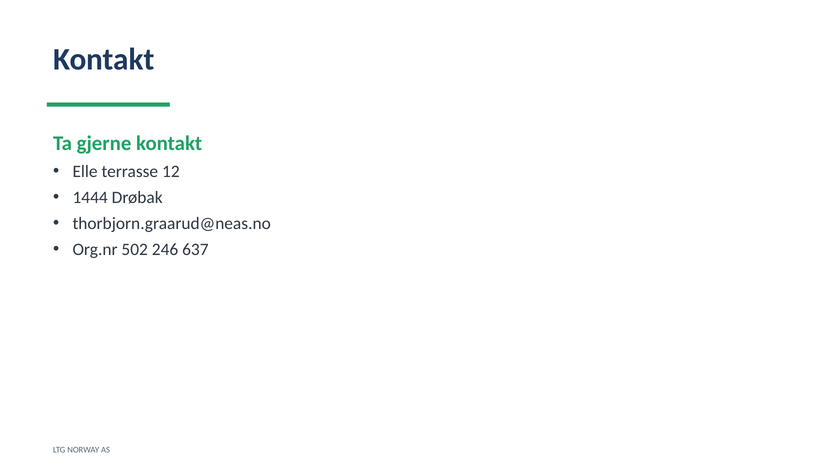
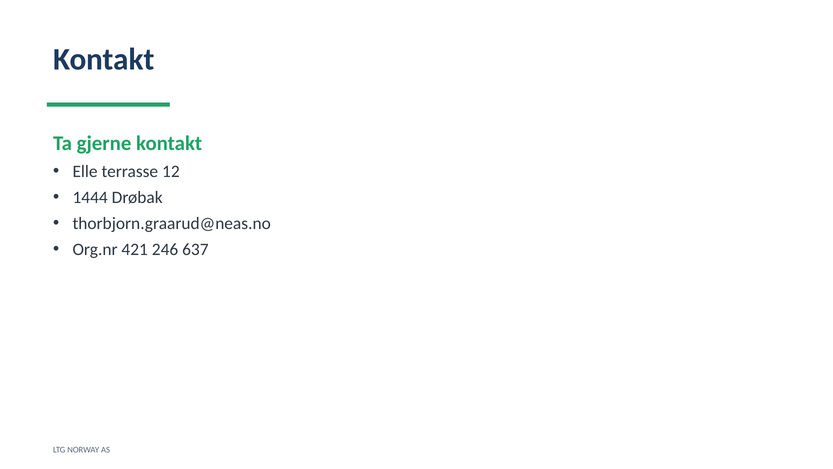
502: 502 -> 421 (135, 249)
